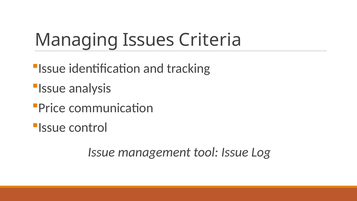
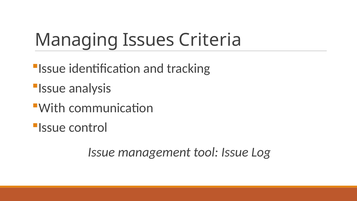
Price: Price -> With (52, 108)
